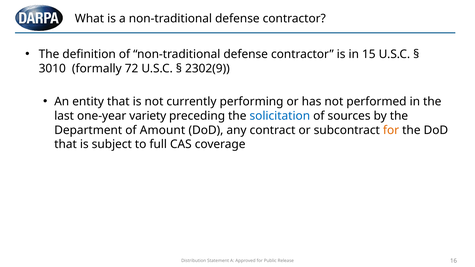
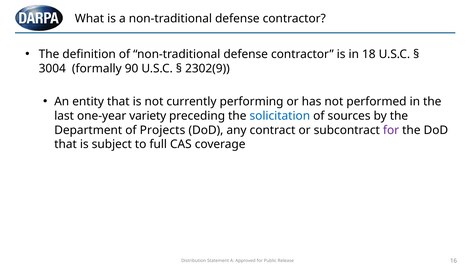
15: 15 -> 18 (369, 54)
3010: 3010 -> 3004 (52, 69)
72: 72 -> 90 (132, 69)
Amount: Amount -> Projects (163, 130)
for colour: orange -> purple (391, 130)
